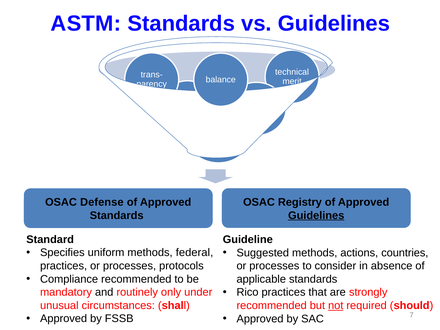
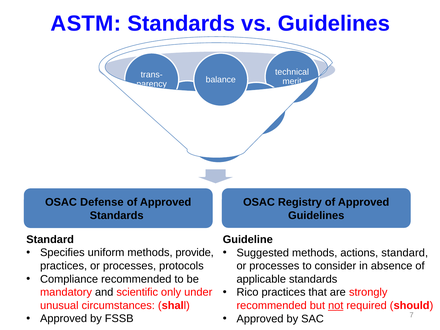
Guidelines underline: present -> none (316, 215)
federal: federal -> provide (195, 253)
actions countries: countries -> standard (405, 253)
routinely: routinely -> scientific (137, 292)
